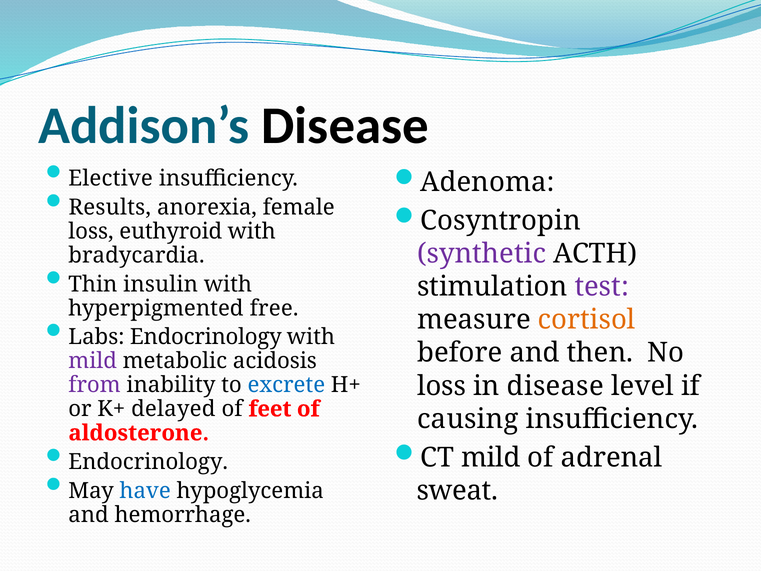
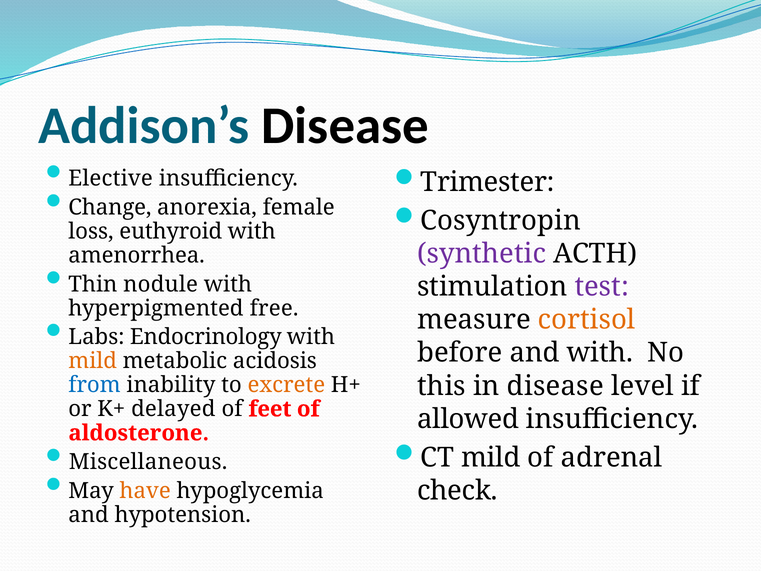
Adenoma: Adenoma -> Trimester (488, 182)
Results: Results -> Change (110, 207)
bradycardia: bradycardia -> amenorrhea (137, 255)
insulin: insulin -> nodule (161, 284)
and then: then -> with (600, 353)
mild colour: purple -> orange (93, 361)
loss: loss -> this (441, 386)
from colour: purple -> blue (95, 385)
excrete colour: blue -> orange (286, 385)
causing: causing -> allowed (468, 419)
Endocrinology: Endocrinology -> Miscellaneous (148, 462)
have colour: blue -> orange (145, 491)
sweat: sweat -> check (457, 490)
hemorrhage: hemorrhage -> hypotension (183, 515)
